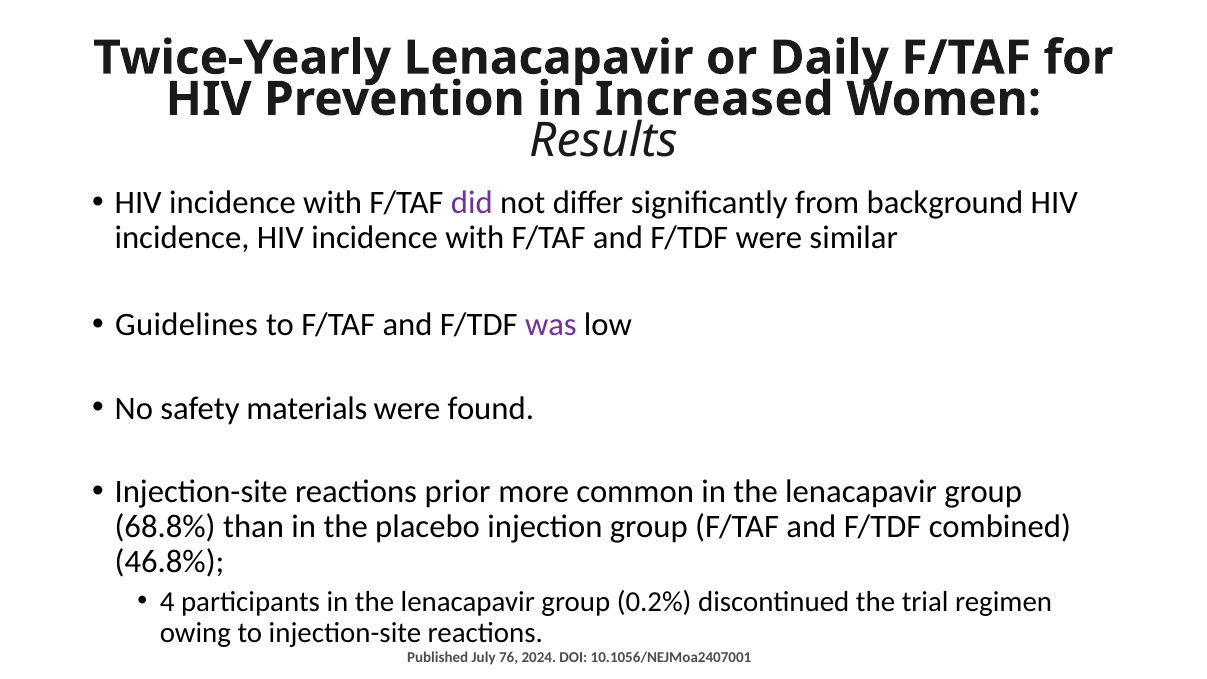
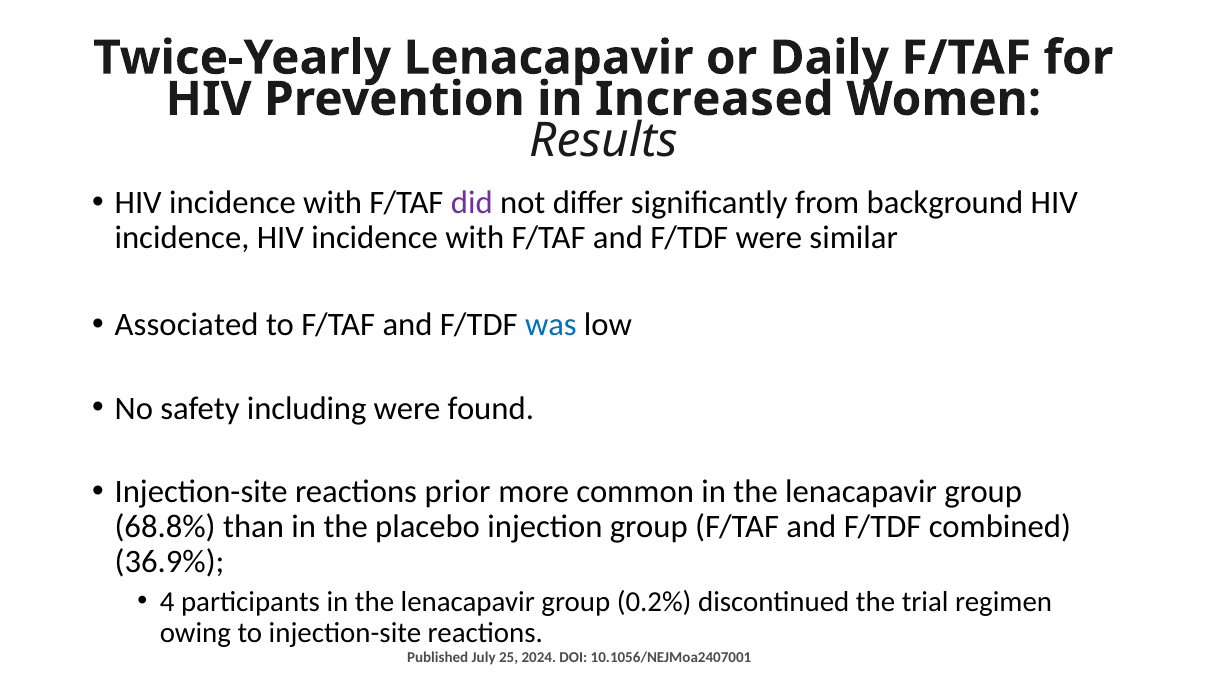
Guidelines: Guidelines -> Associated (187, 325)
was colour: purple -> blue (551, 325)
materials: materials -> including (307, 408)
46.8%: 46.8% -> 36.9% (170, 562)
76: 76 -> 25 (509, 657)
